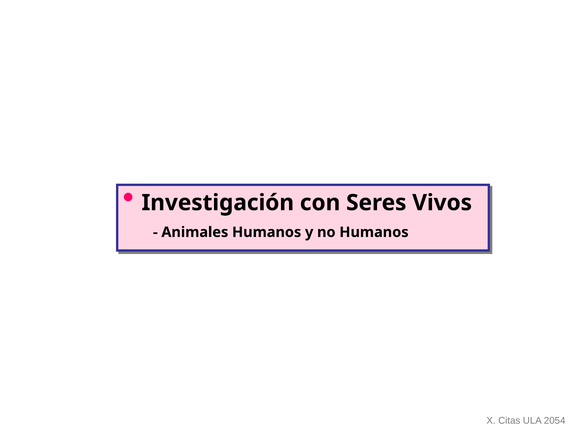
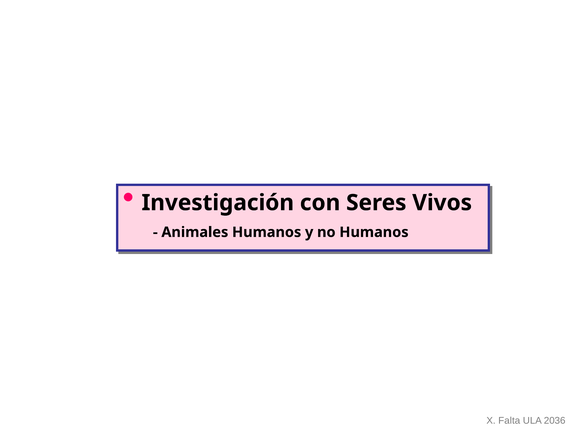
Citas: Citas -> Falta (509, 420)
2054: 2054 -> 2036 (555, 420)
